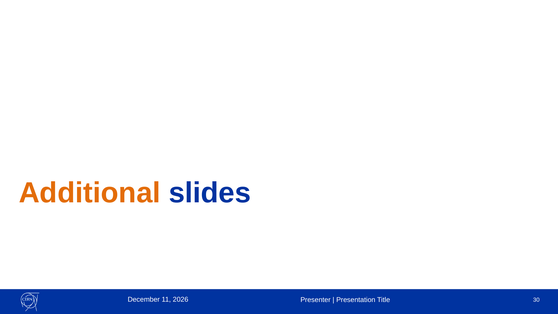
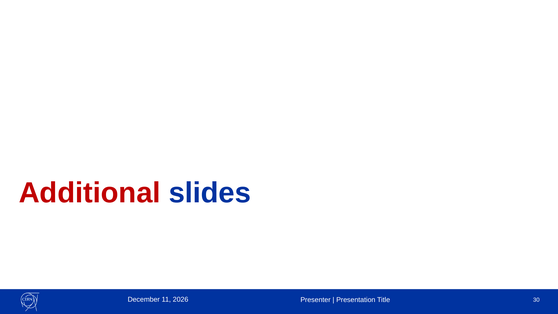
Additional colour: orange -> red (90, 193)
